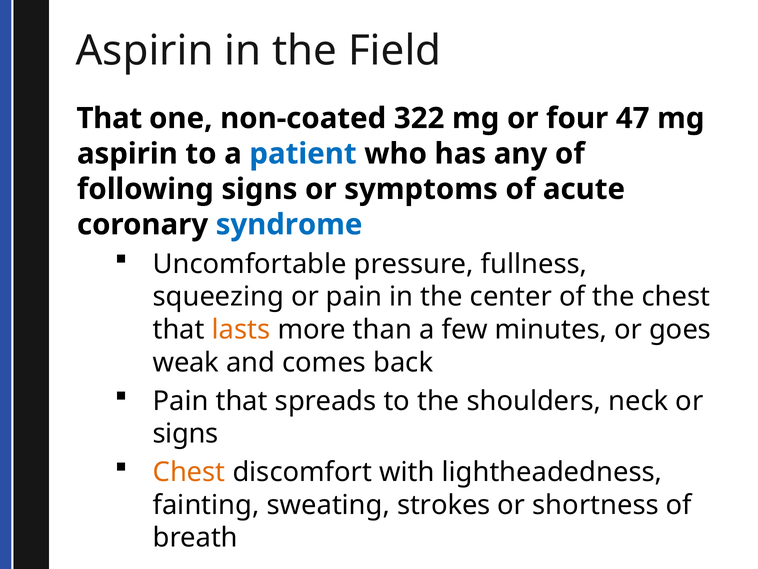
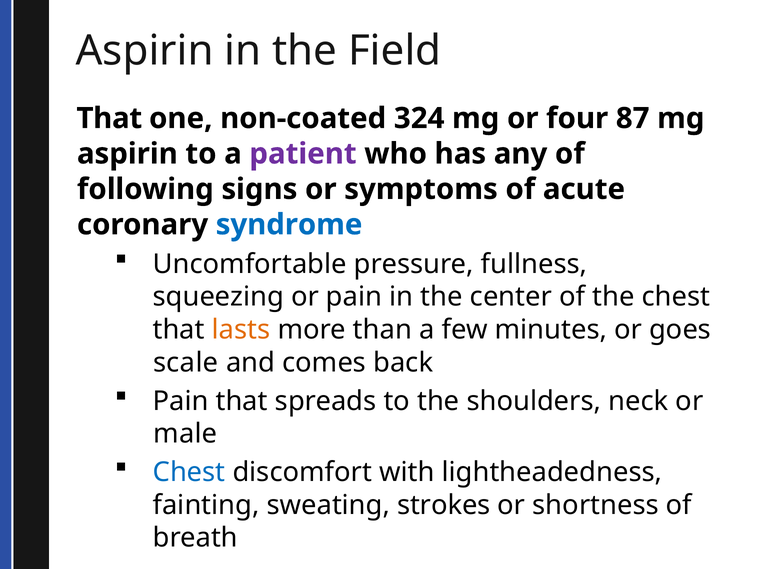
322: 322 -> 324 (419, 118)
47: 47 -> 87 (633, 118)
patient colour: blue -> purple (303, 154)
weak: weak -> scale (186, 362)
signs: signs -> male (185, 433)
Chest colour: orange -> blue (189, 472)
